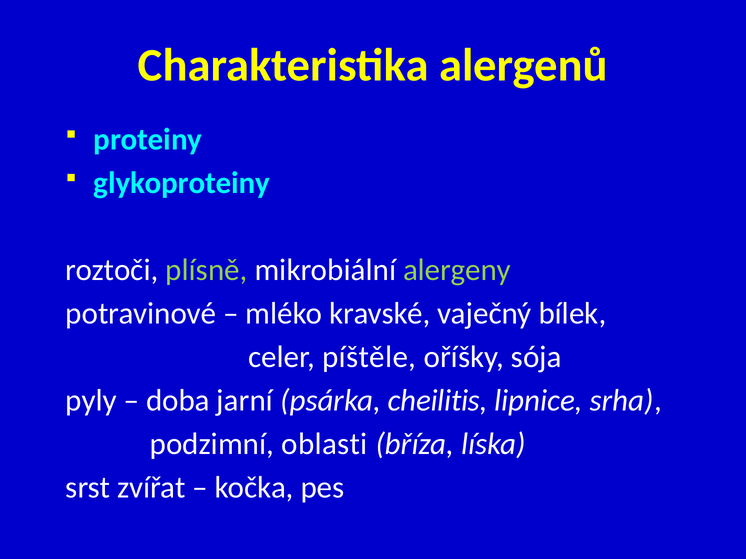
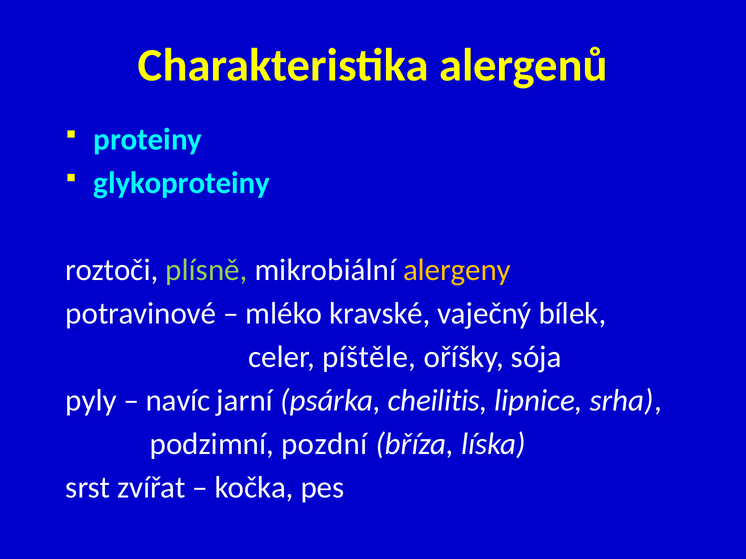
alergeny colour: light green -> yellow (457, 270)
doba: doba -> navíc (178, 401)
oblasti: oblasti -> pozdní (324, 444)
